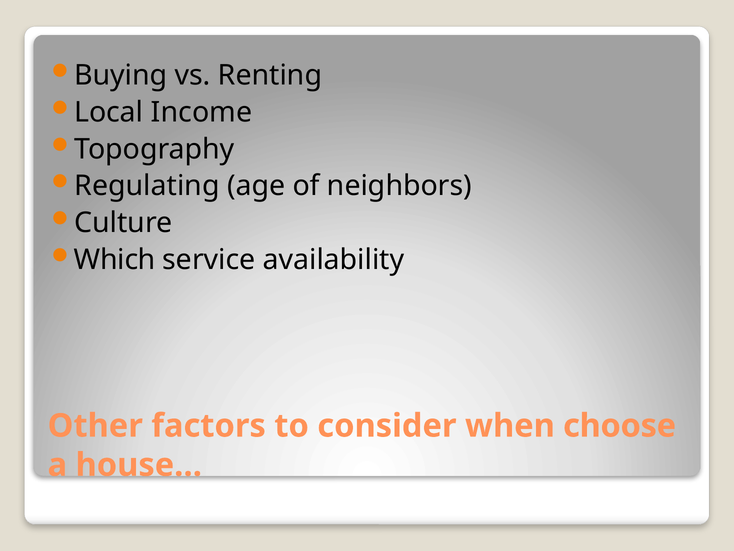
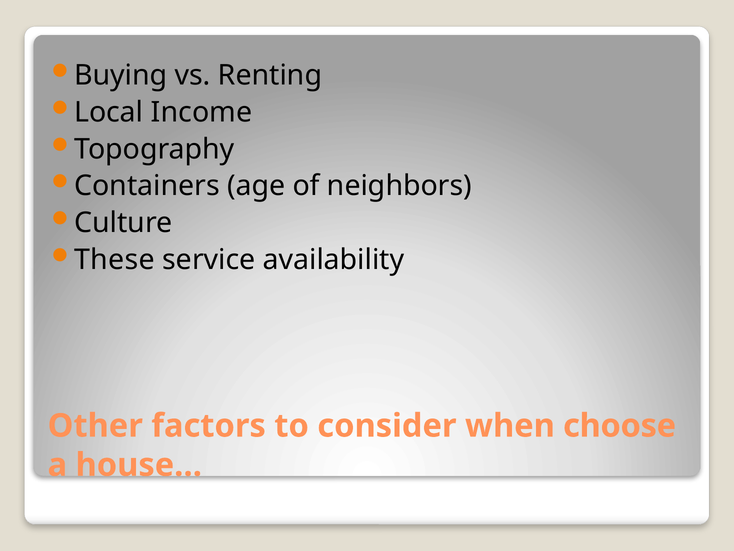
Regulating: Regulating -> Containers (147, 186)
Which: Which -> These (114, 259)
